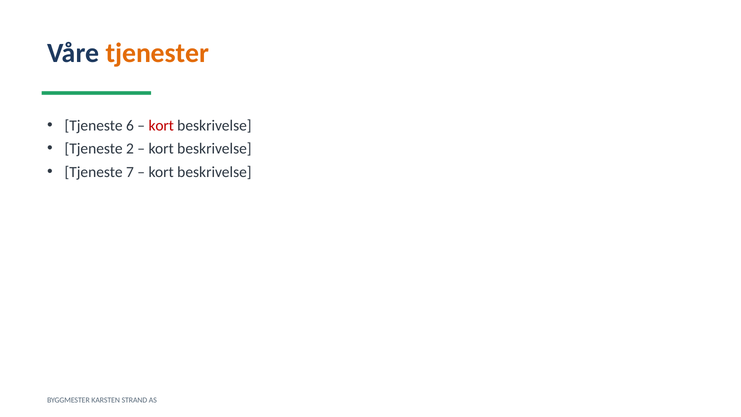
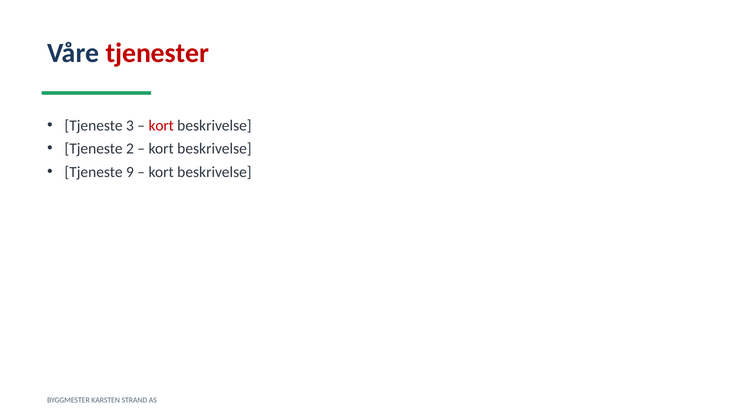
tjenester colour: orange -> red (157, 53)
6: 6 -> 3 (130, 126)
7: 7 -> 9 (130, 172)
